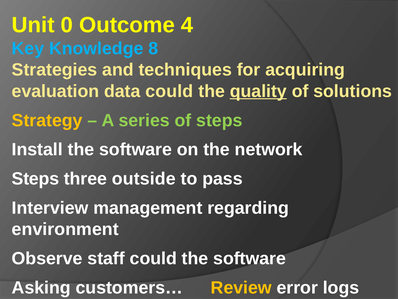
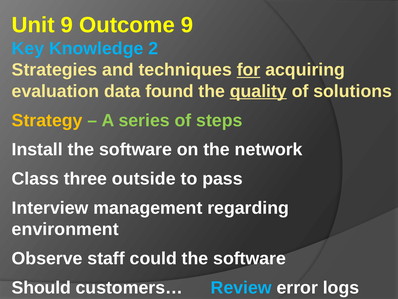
Unit 0: 0 -> 9 (67, 25)
Outcome 4: 4 -> 9 (187, 25)
8: 8 -> 2 (153, 49)
for underline: none -> present (249, 70)
data could: could -> found (170, 91)
Steps: Steps -> Class (35, 179)
Asking: Asking -> Should (41, 287)
Review colour: yellow -> light blue (241, 287)
